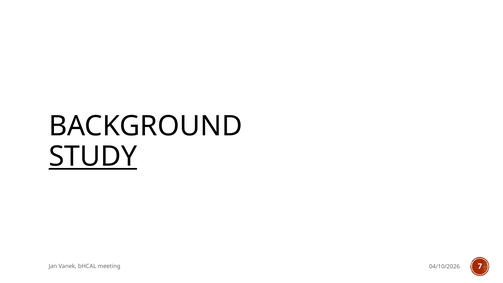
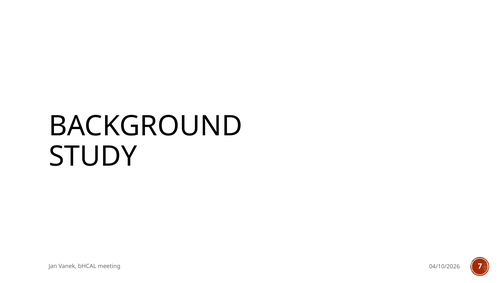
STUDY underline: present -> none (93, 157)
